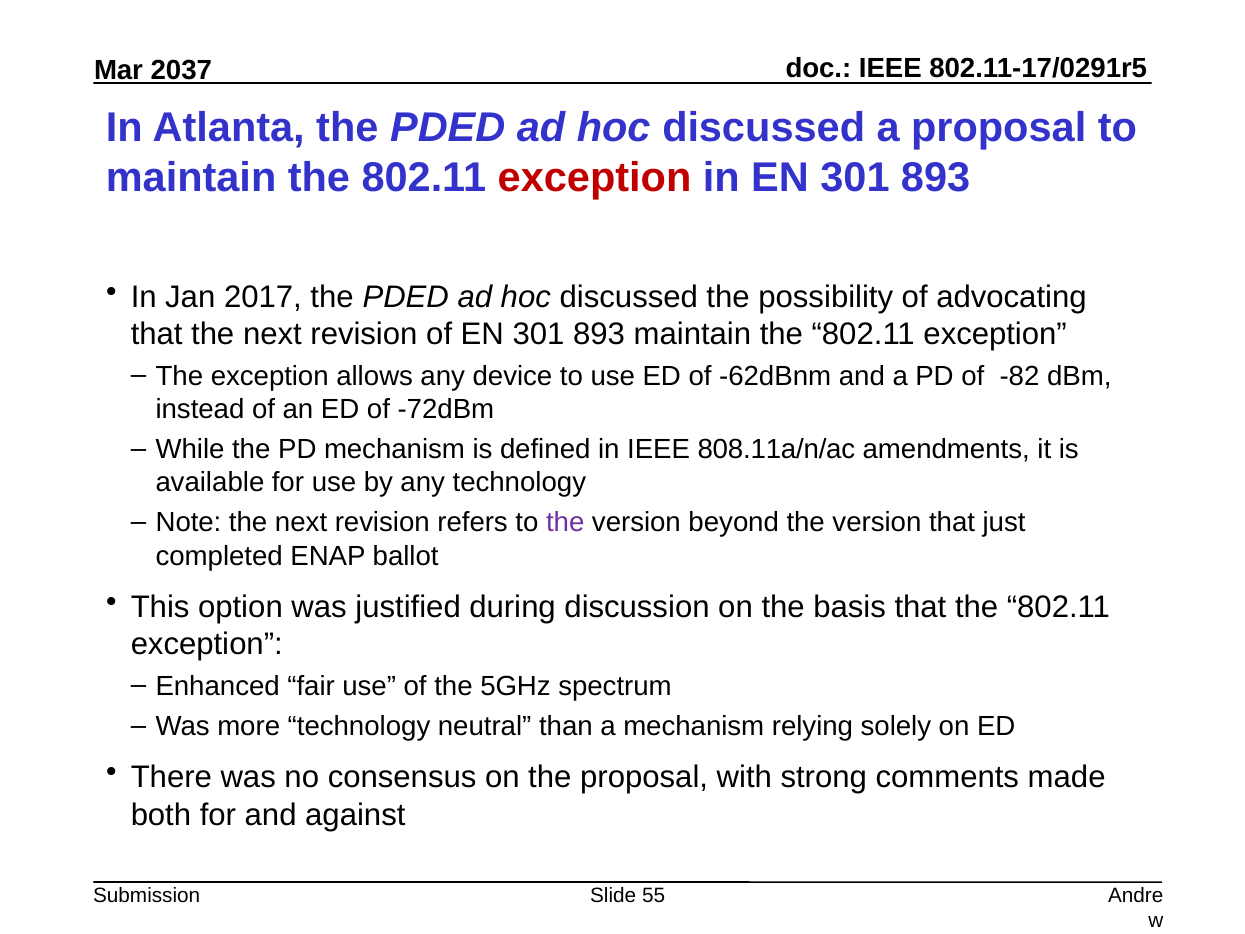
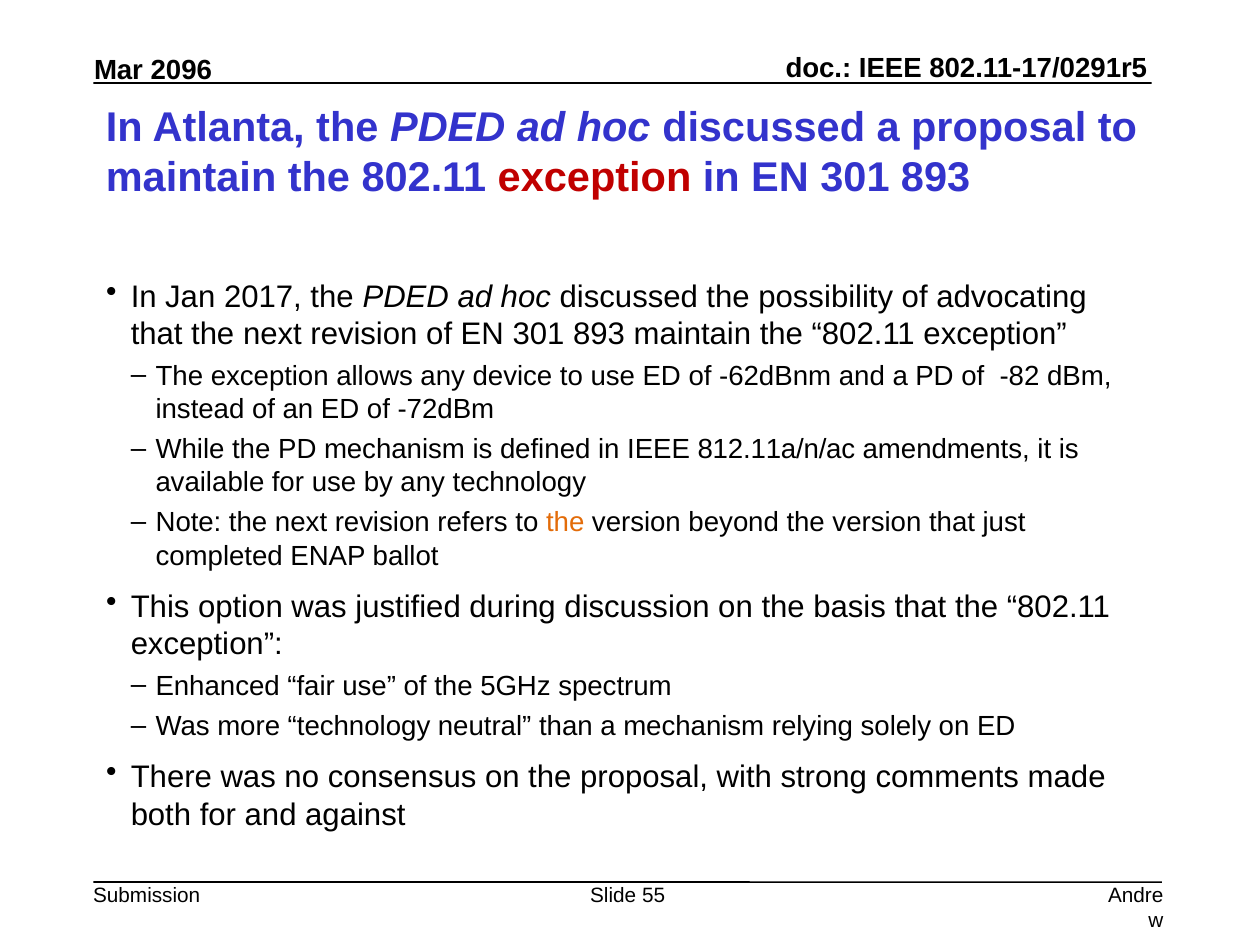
2037: 2037 -> 2096 (181, 71)
808.11a/n/ac: 808.11a/n/ac -> 812.11a/n/ac (776, 449)
the colour: purple -> orange (565, 523)
